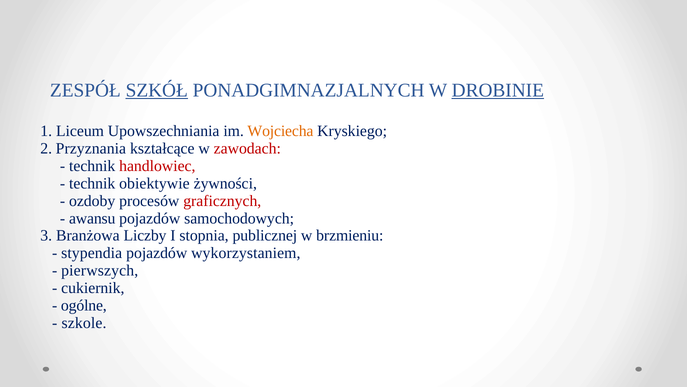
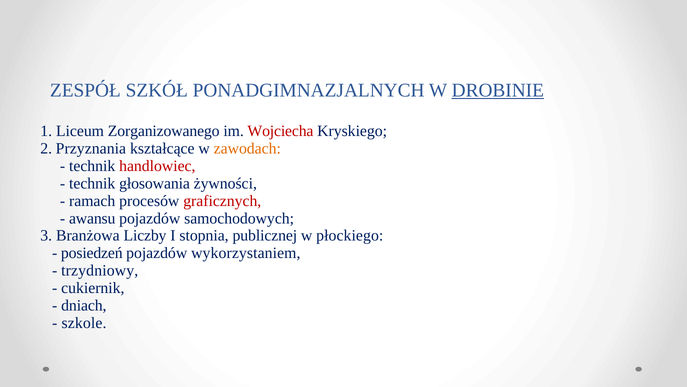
SZKÓŁ underline: present -> none (157, 90)
Upowszechniania: Upowszechniania -> Zorganizowanego (164, 131)
Wojciecha colour: orange -> red (280, 131)
zawodach colour: red -> orange (247, 148)
obiektywie: obiektywie -> głosowania (155, 183)
ozdoby: ozdoby -> ramach (92, 201)
brzmieniu: brzmieniu -> płockiego (350, 235)
stypendia: stypendia -> posiedzeń (92, 253)
pierwszych: pierwszych -> trzydniowy (100, 270)
ogólne: ogólne -> dniach (84, 305)
